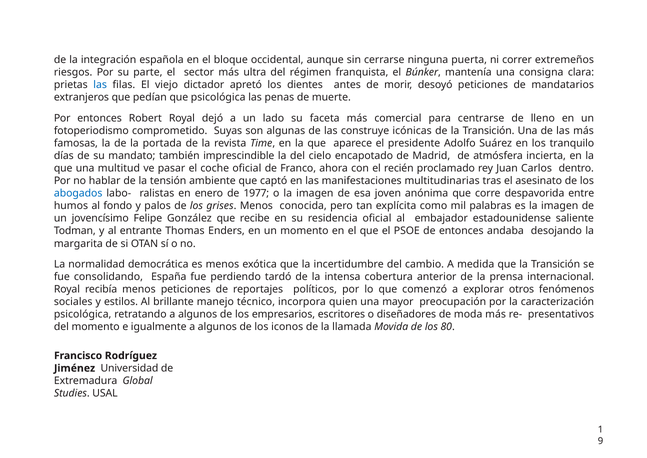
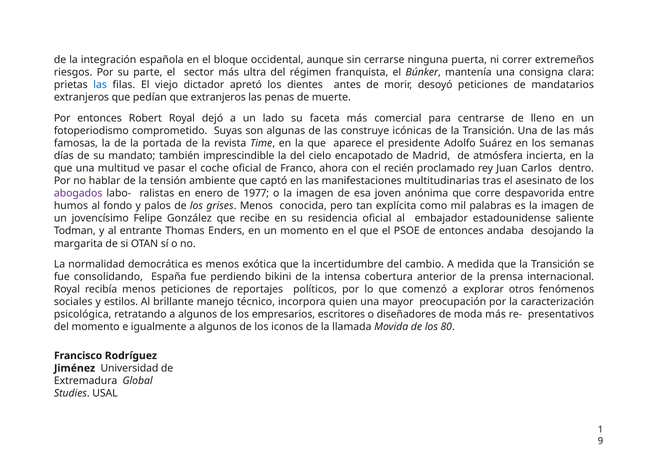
que psicológica: psicológica -> extranjeros (218, 98)
tranquilo: tranquilo -> semanas (572, 143)
abogados colour: blue -> purple (78, 194)
tardó: tardó -> bikini (278, 277)
